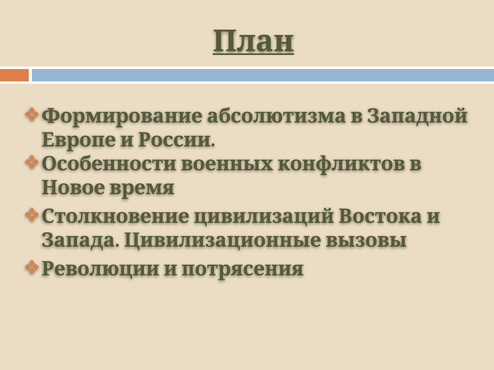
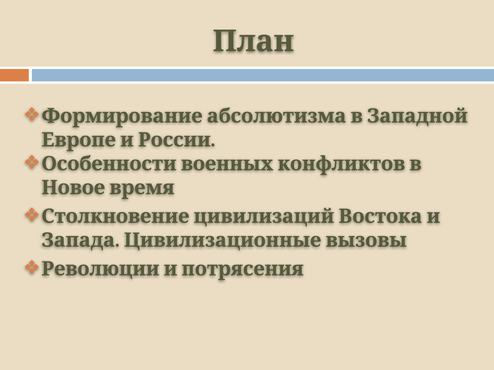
План underline: present -> none (253, 41)
